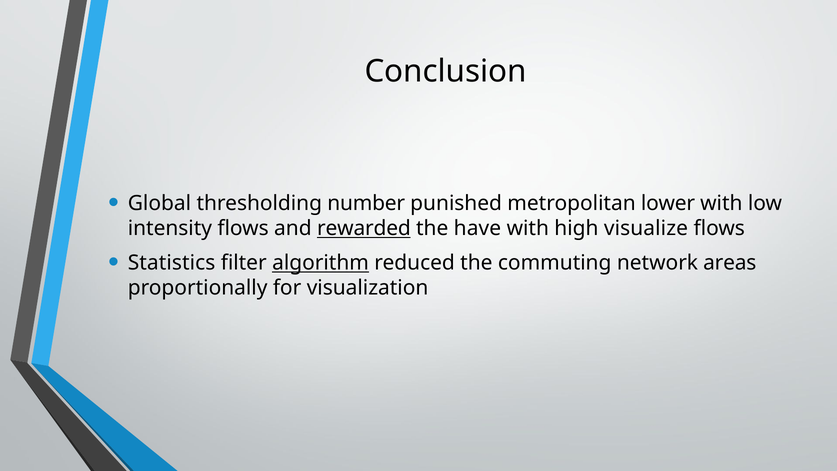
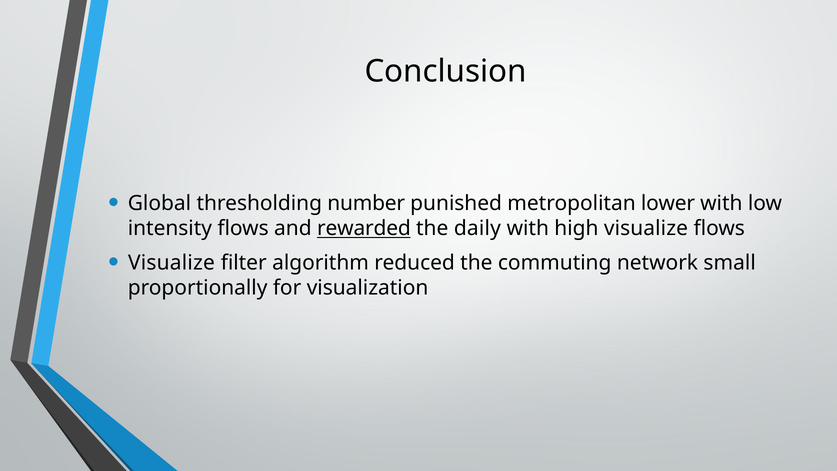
have: have -> daily (477, 228)
Statistics: Statistics -> Visualize (171, 263)
algorithm underline: present -> none (321, 263)
areas: areas -> small (730, 263)
